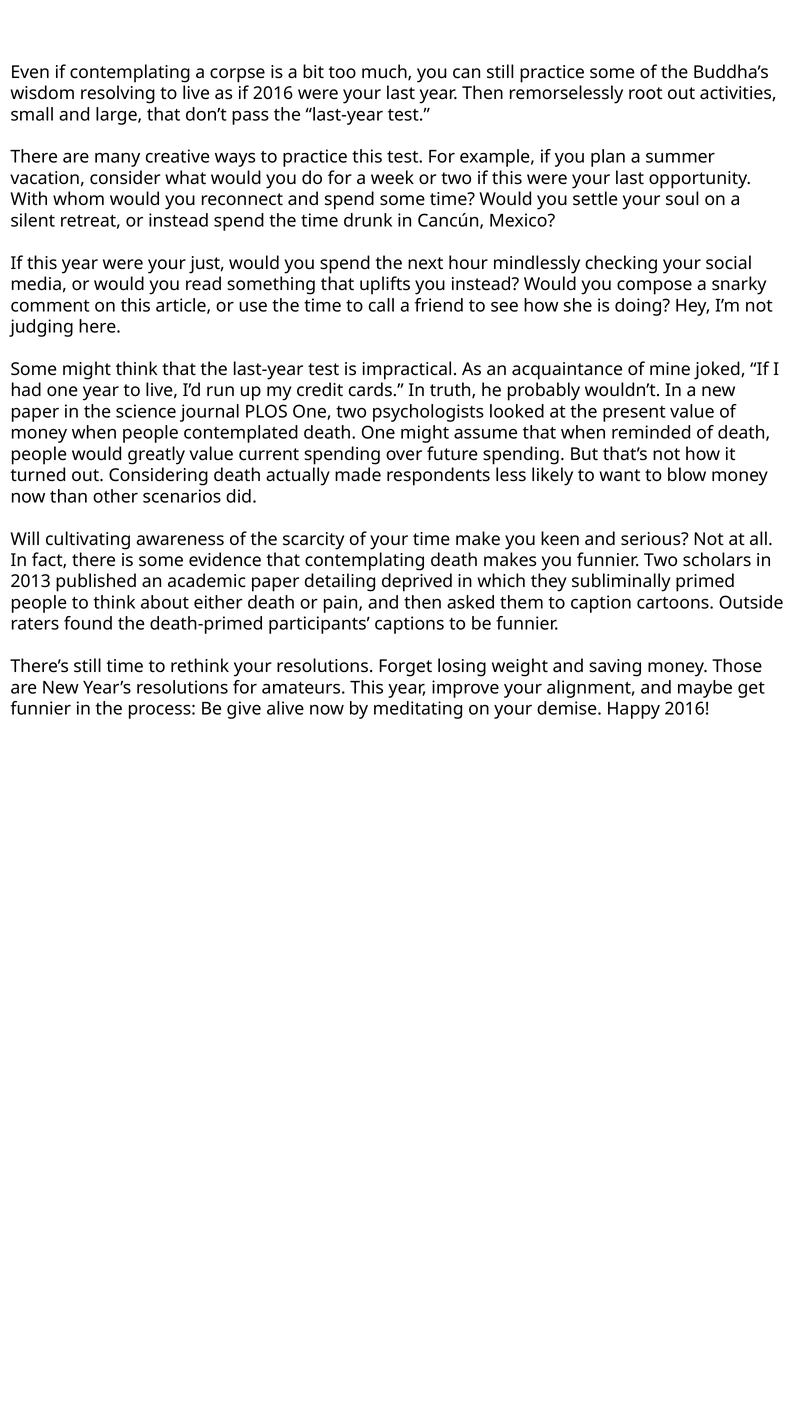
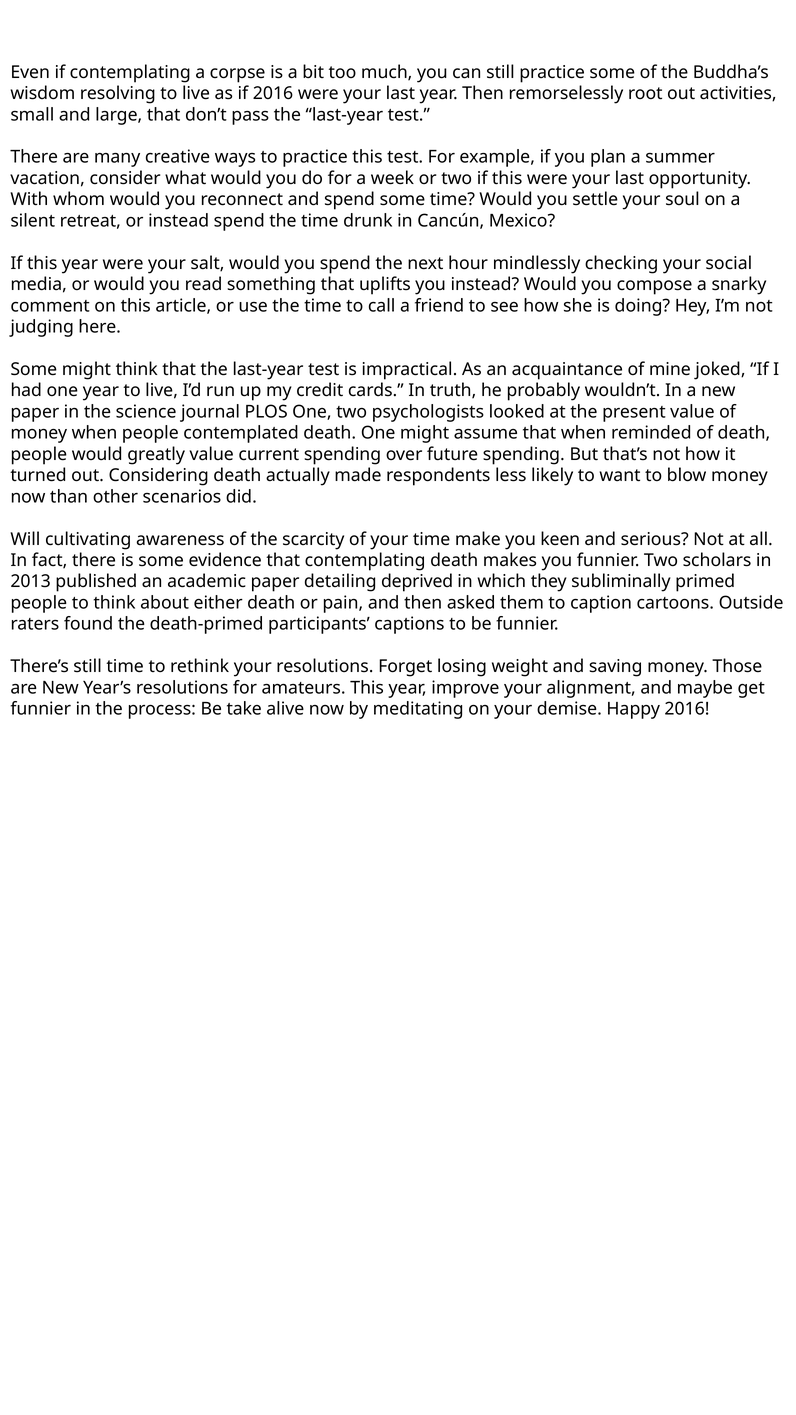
just: just -> salt (207, 263)
give: give -> take (244, 709)
